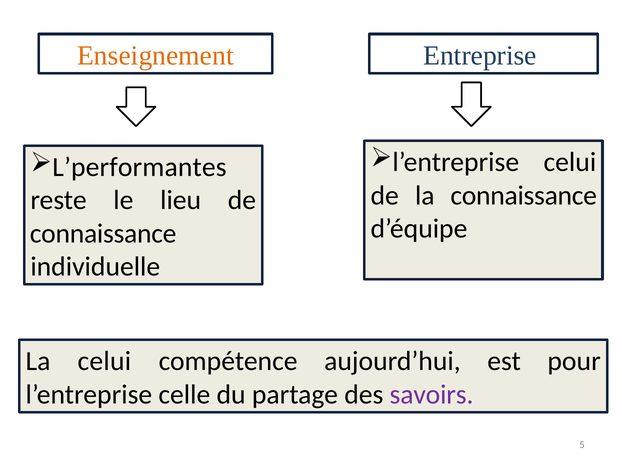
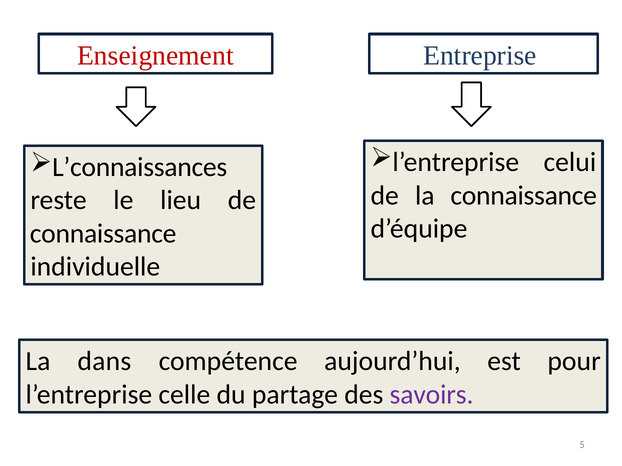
Enseignement colour: orange -> red (155, 56)
L’performantes: L’performantes -> L’connaissances (140, 167)
La celui: celui -> dans (104, 362)
